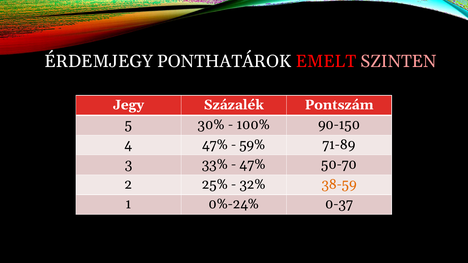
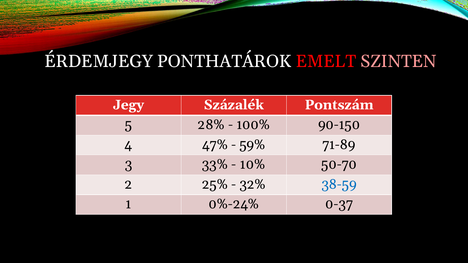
30%: 30% -> 28% (211, 125)
47%: 47% -> 10% (253, 165)
38-59 colour: orange -> blue (339, 184)
